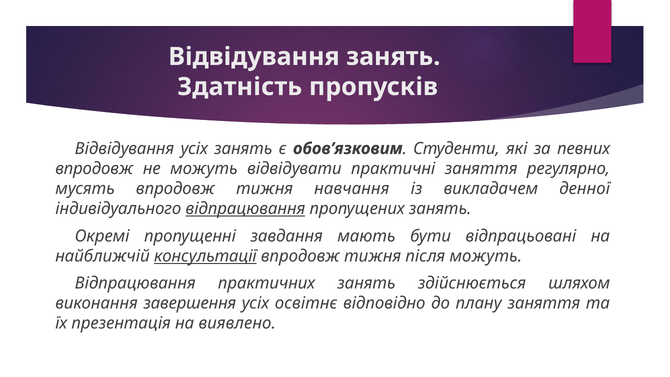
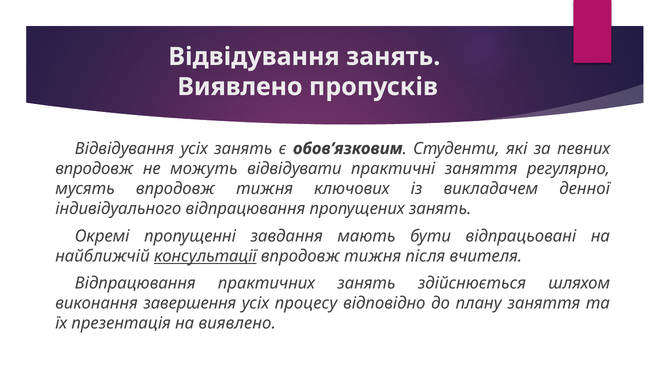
Здатність: Здатність -> Виявлено (240, 87)
навчання: навчання -> ключових (352, 189)
відпрацювання underline: present -> none (245, 209)
після можуть: можуть -> вчителя (486, 256)
освітнє: освітнє -> процесу (306, 303)
